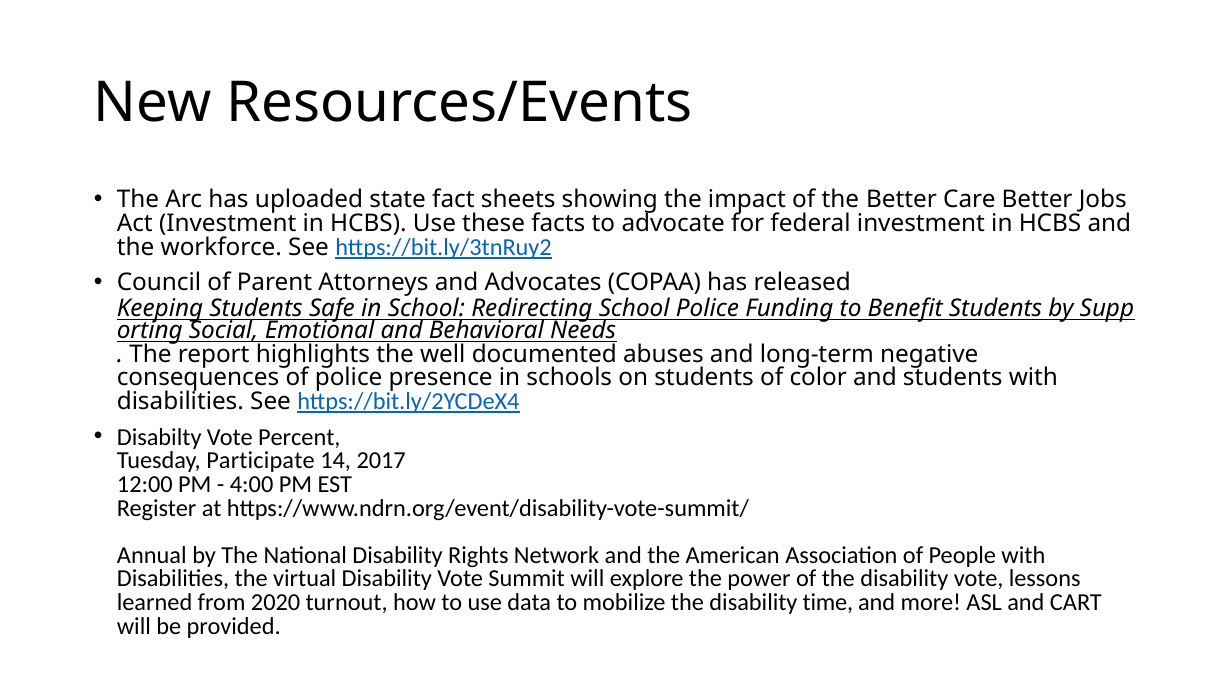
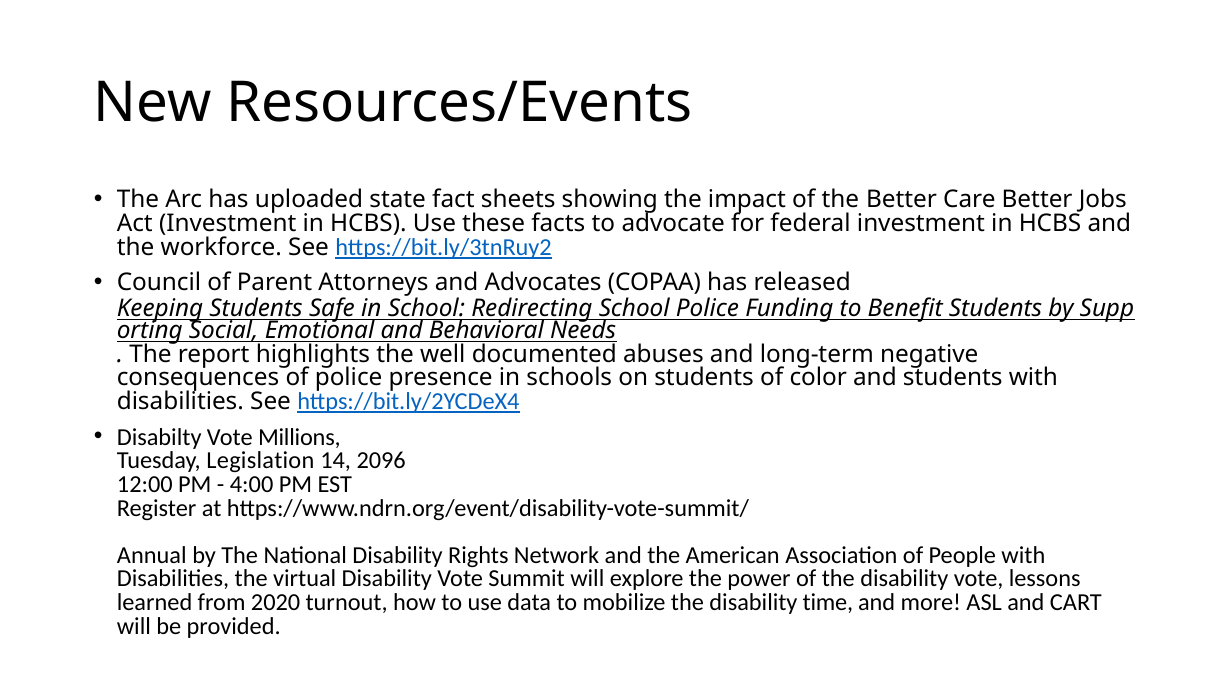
Percent: Percent -> Millions (299, 437)
Participate: Participate -> Legislation (260, 461)
2017: 2017 -> 2096 (381, 461)
